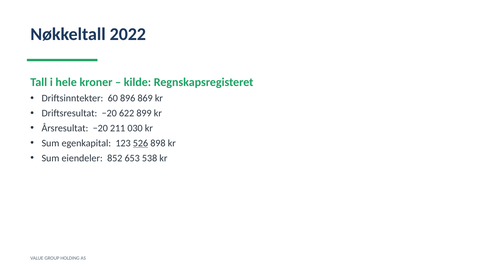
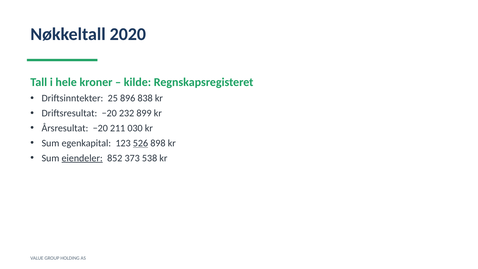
2022: 2022 -> 2020 (128, 34)
60: 60 -> 25 (113, 98)
869: 869 -> 838 (145, 98)
622: 622 -> 232 (127, 113)
eiendeler underline: none -> present (82, 158)
653: 653 -> 373 (132, 158)
